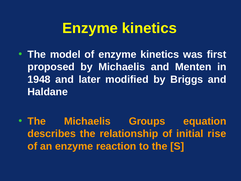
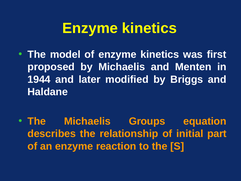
1948: 1948 -> 1944 (39, 79)
rise: rise -> part (217, 134)
